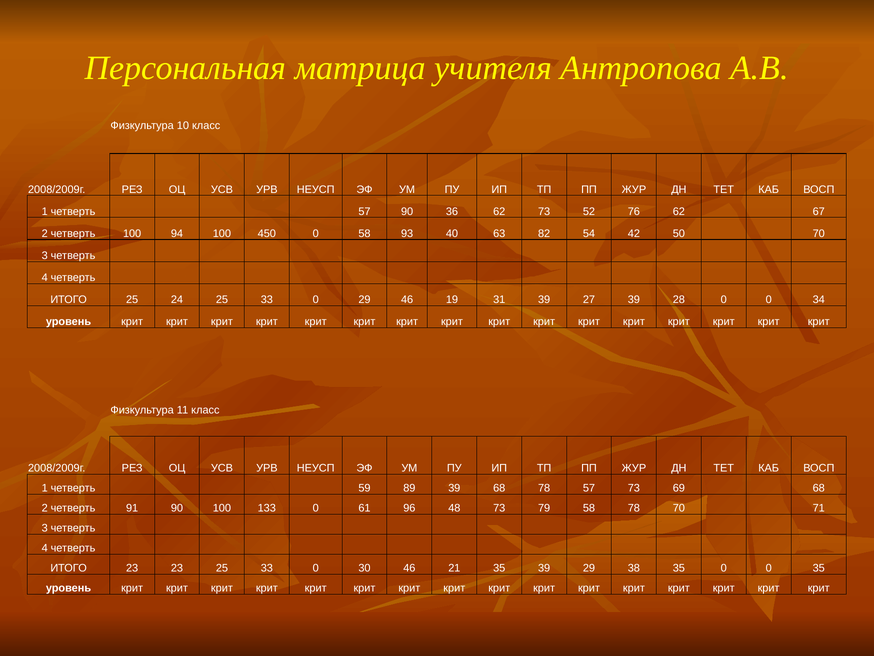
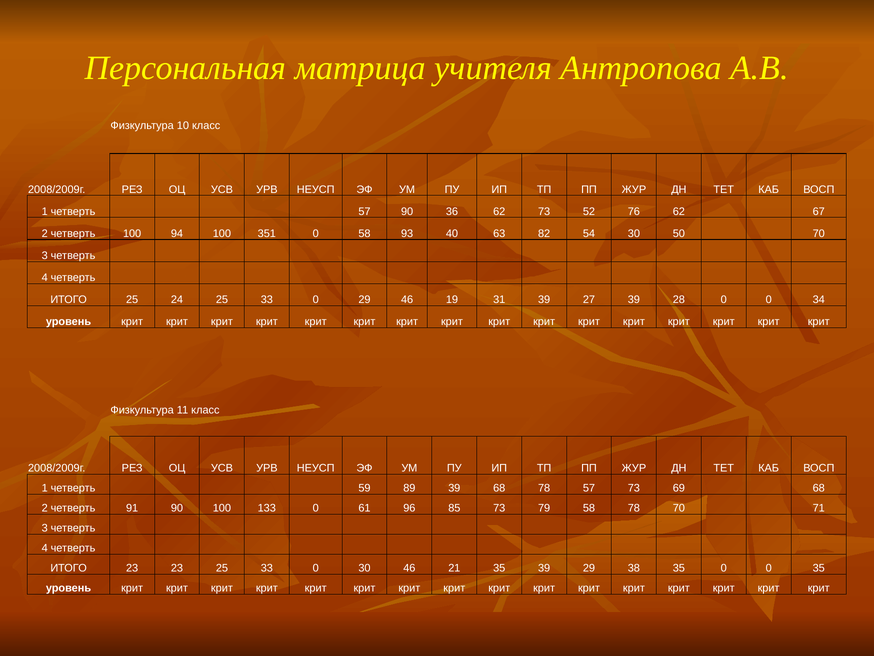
450: 450 -> 351 (267, 233)
54 42: 42 -> 30 (634, 233)
48: 48 -> 85 (454, 508)
